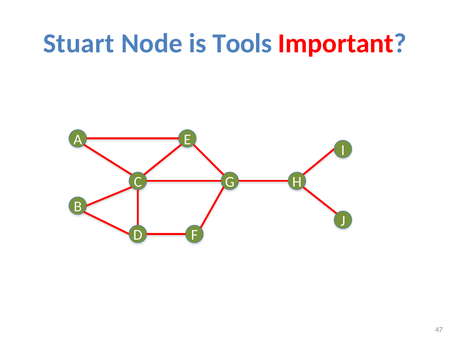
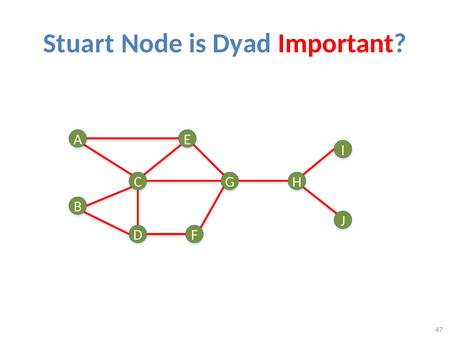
Tools: Tools -> Dyad (242, 43)
